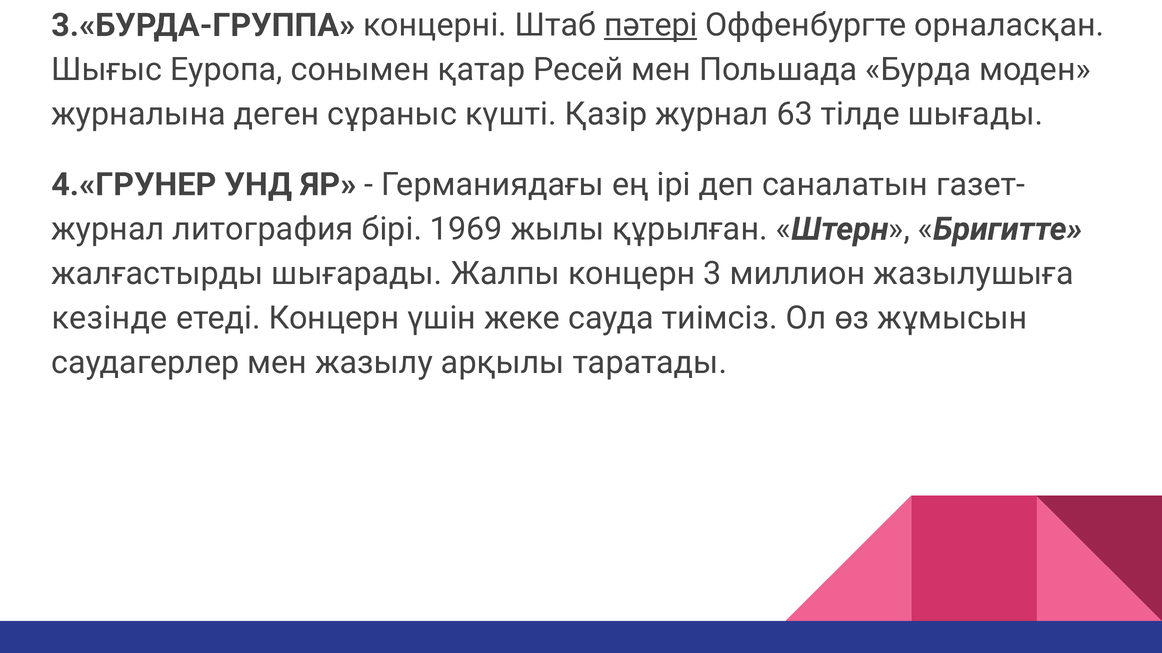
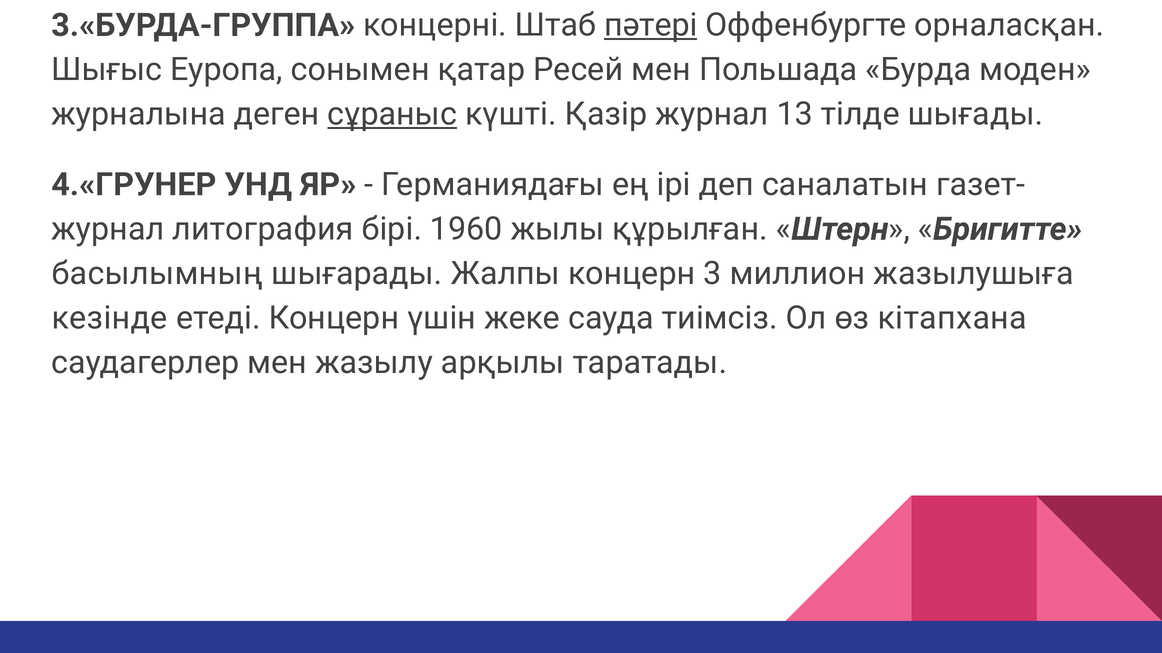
сұраныс underline: none -> present (392, 114)
63: 63 -> 13 (795, 114)
1969: 1969 -> 1960 (466, 229)
жалғастырды: жалғастырды -> басылымның (157, 274)
жұмысын: жұмысын -> кітапхана (952, 318)
